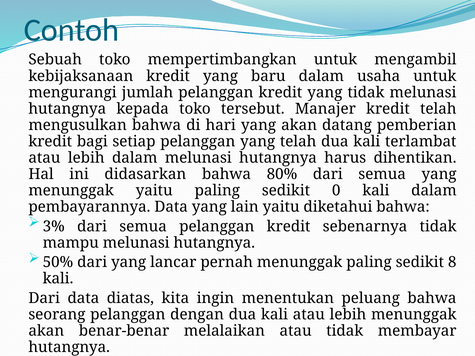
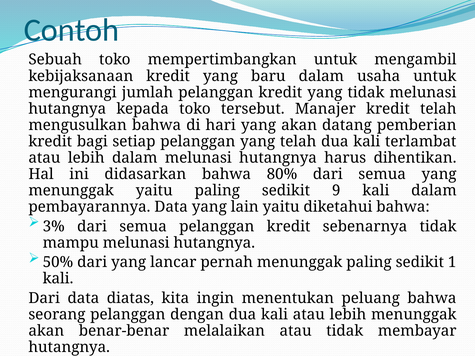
0: 0 -> 9 (336, 191)
8: 8 -> 1 (452, 262)
